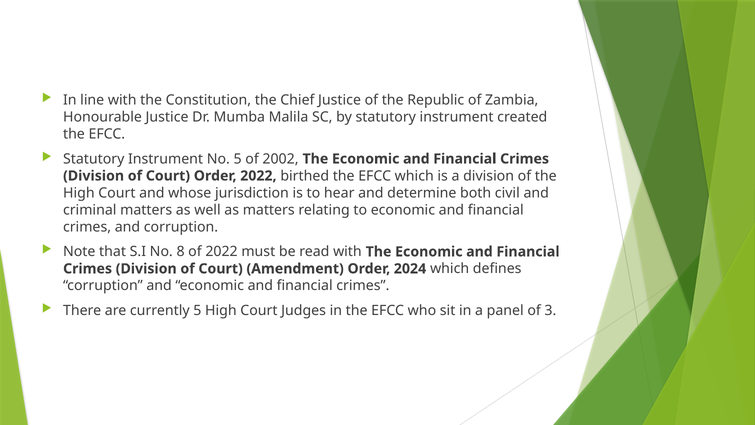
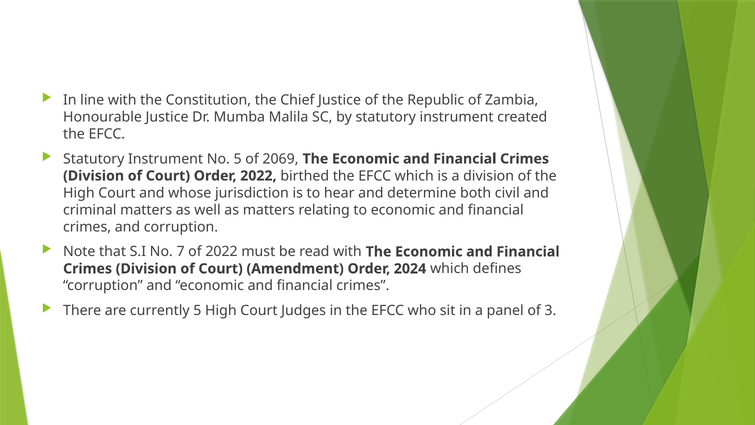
2002: 2002 -> 2069 (281, 159)
8: 8 -> 7 (181, 252)
